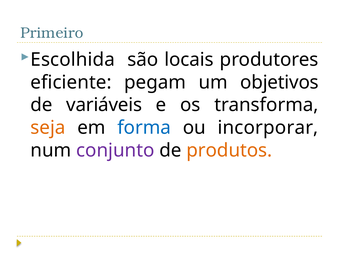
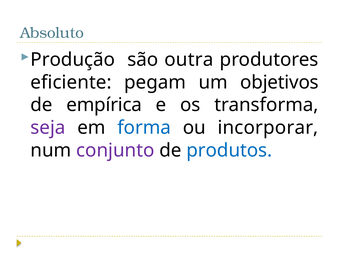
Primeiro: Primeiro -> Absoluto (52, 33)
Escolhida: Escolhida -> Produção (73, 60)
locais: locais -> outra (189, 60)
variáveis: variáveis -> empírica (104, 105)
seja colour: orange -> purple (48, 127)
produtos colour: orange -> blue (229, 150)
